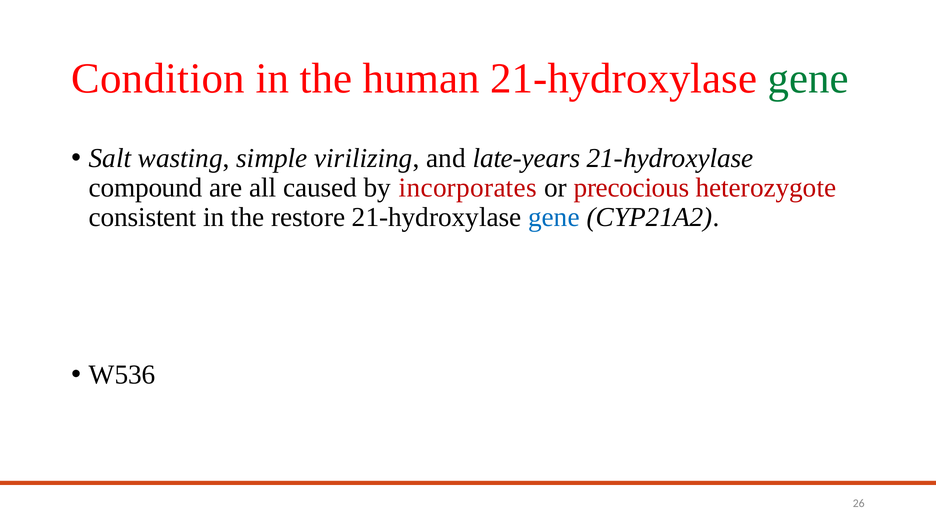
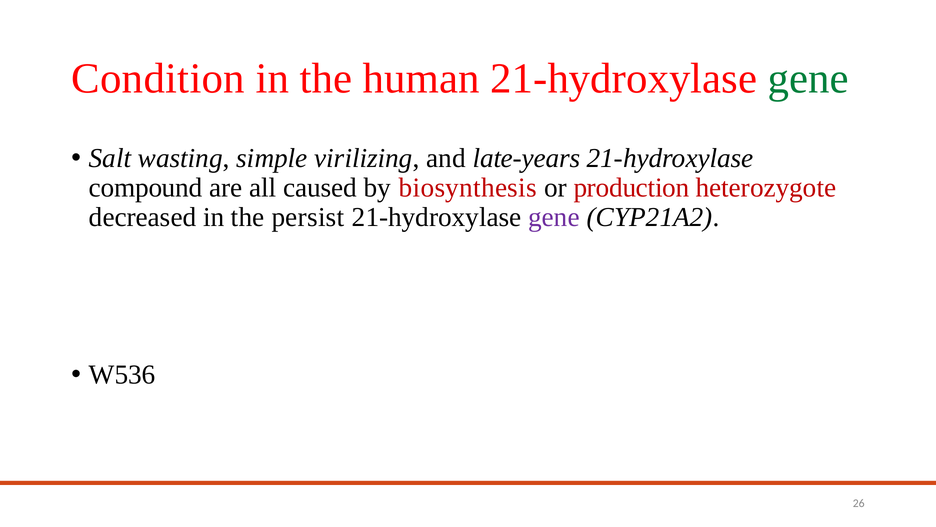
incorporates: incorporates -> biosynthesis (468, 188)
precocious: precocious -> production (632, 188)
consistent: consistent -> decreased (143, 217)
restore: restore -> persist (308, 217)
gene colour: blue -> purple (554, 217)
